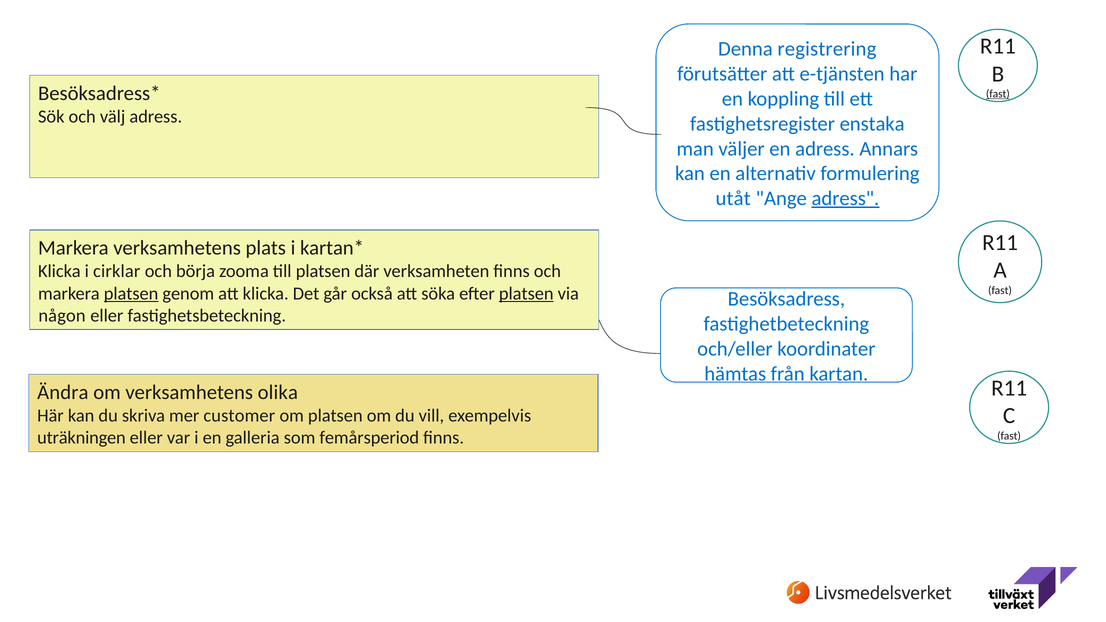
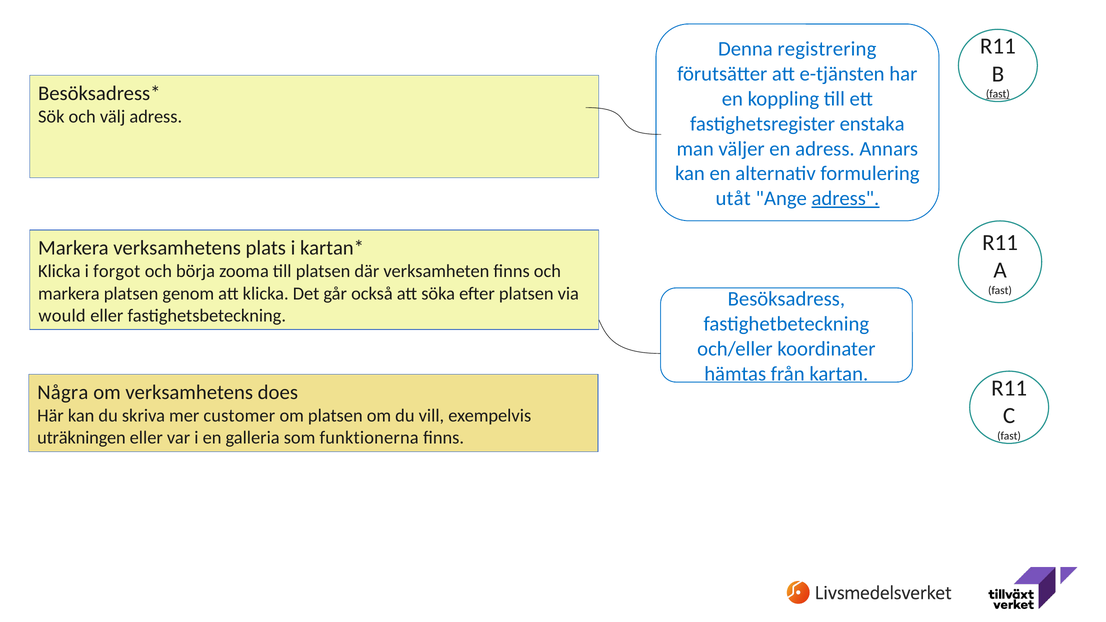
cirklar: cirklar -> forgot (117, 271)
platsen underline: present -> none (131, 294)
platsen underline: present -> none (526, 294)
någon: någon -> would (62, 316)
Ändra: Ändra -> Några (63, 392)
olika: olika -> does (278, 392)
femårsperiod: femårsperiod -> funktionerna (369, 438)
